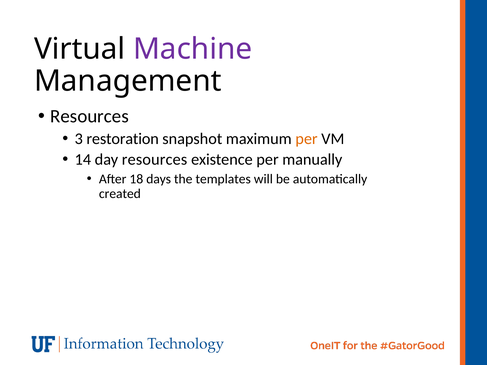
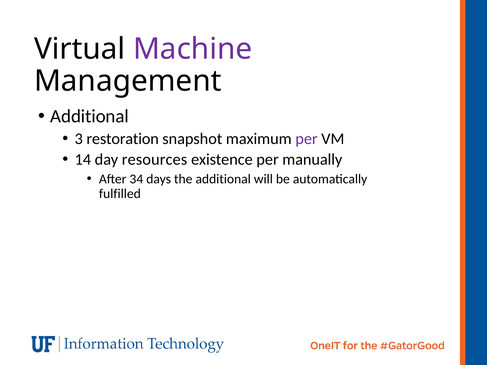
Resources: Resources -> Additional (90, 116)
per colour: orange -> purple (307, 139)
18: 18 -> 34 (136, 179)
the templates: templates -> additional (223, 179)
created: created -> fulfilled (120, 194)
